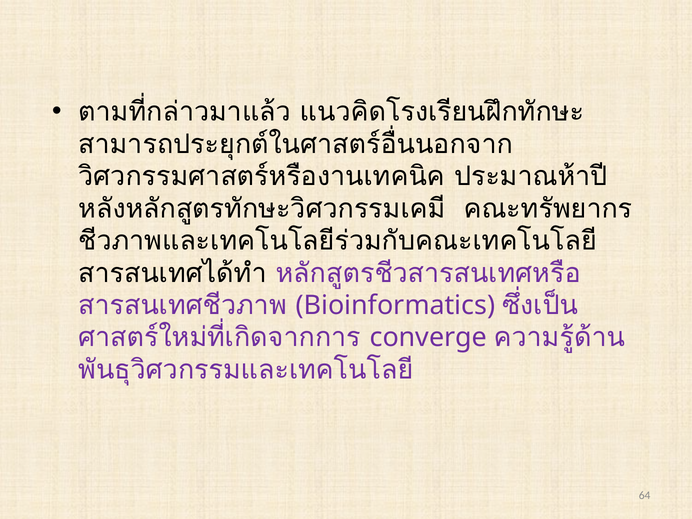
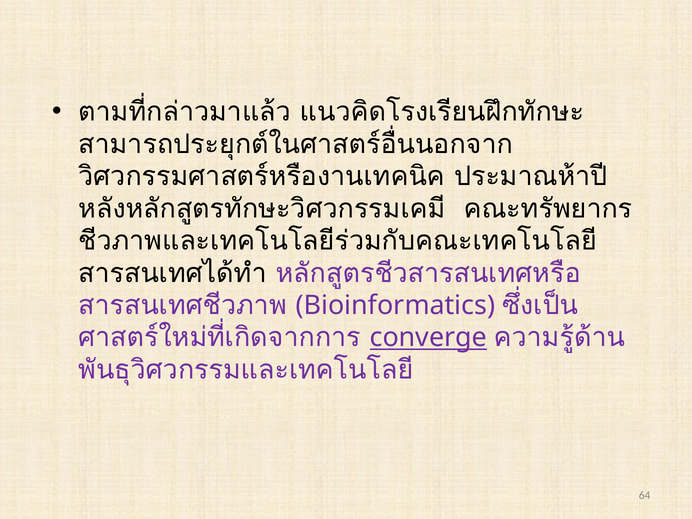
converge underline: none -> present (428, 338)
